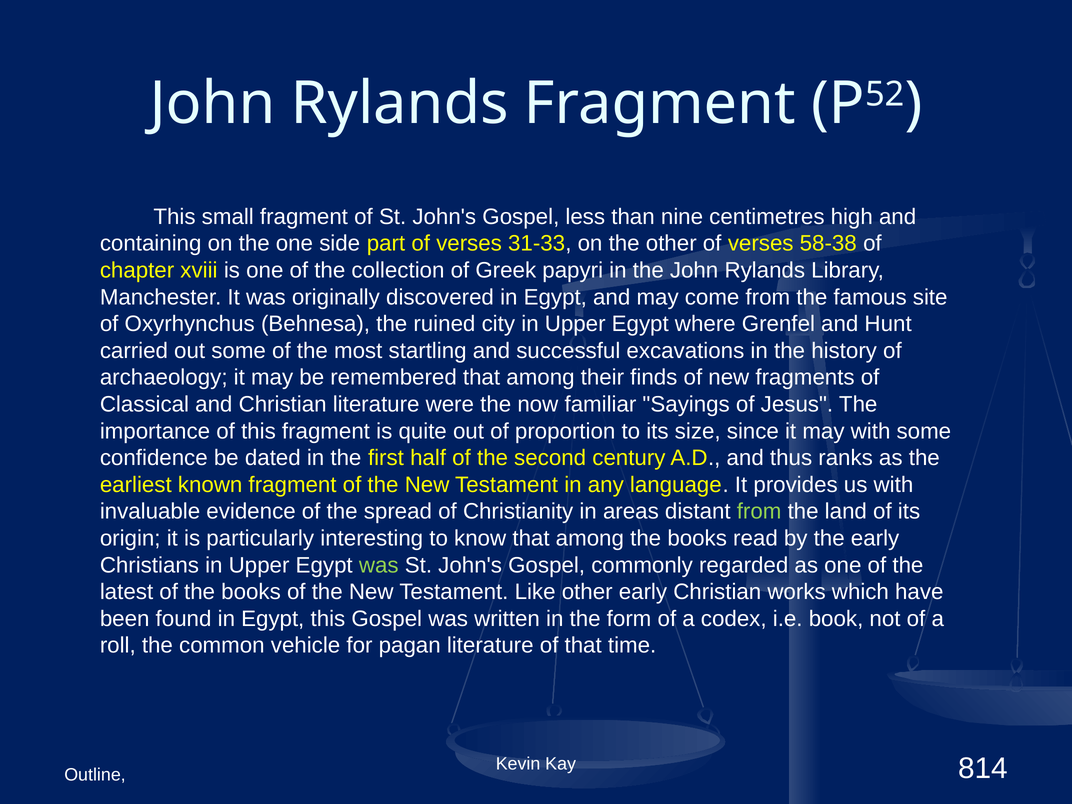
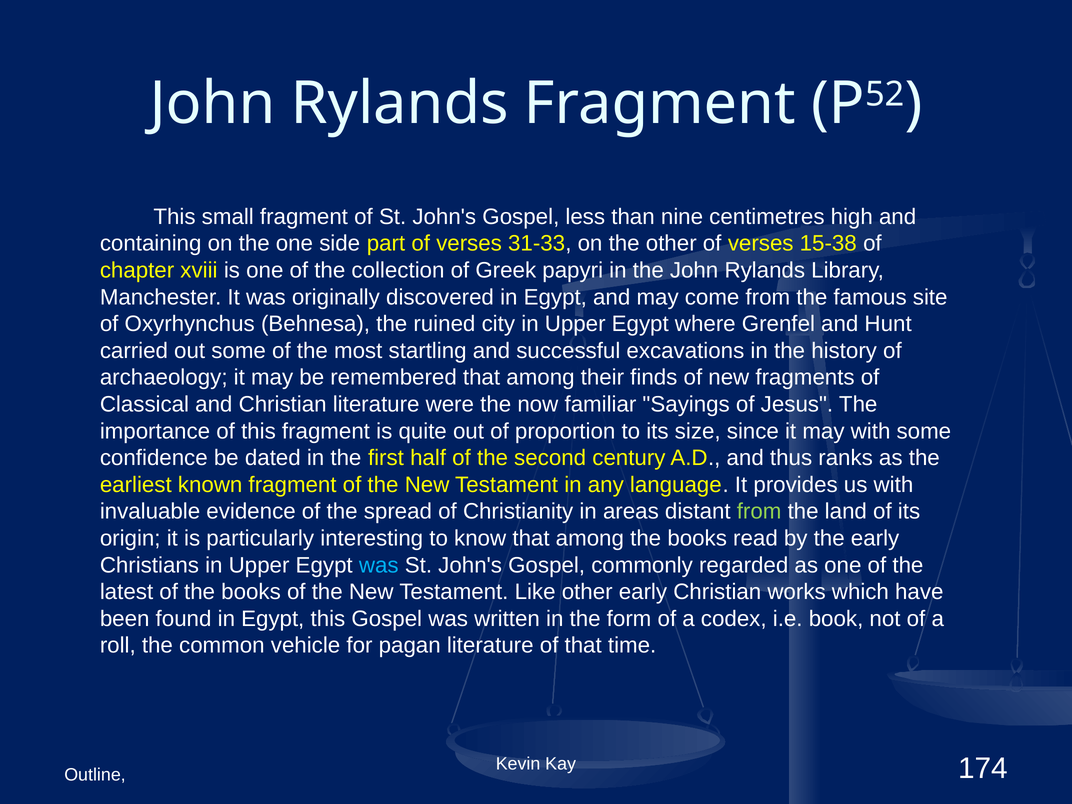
58-38: 58-38 -> 15-38 (828, 244)
was colour: light green -> light blue (379, 565)
814: 814 -> 174 (983, 768)
